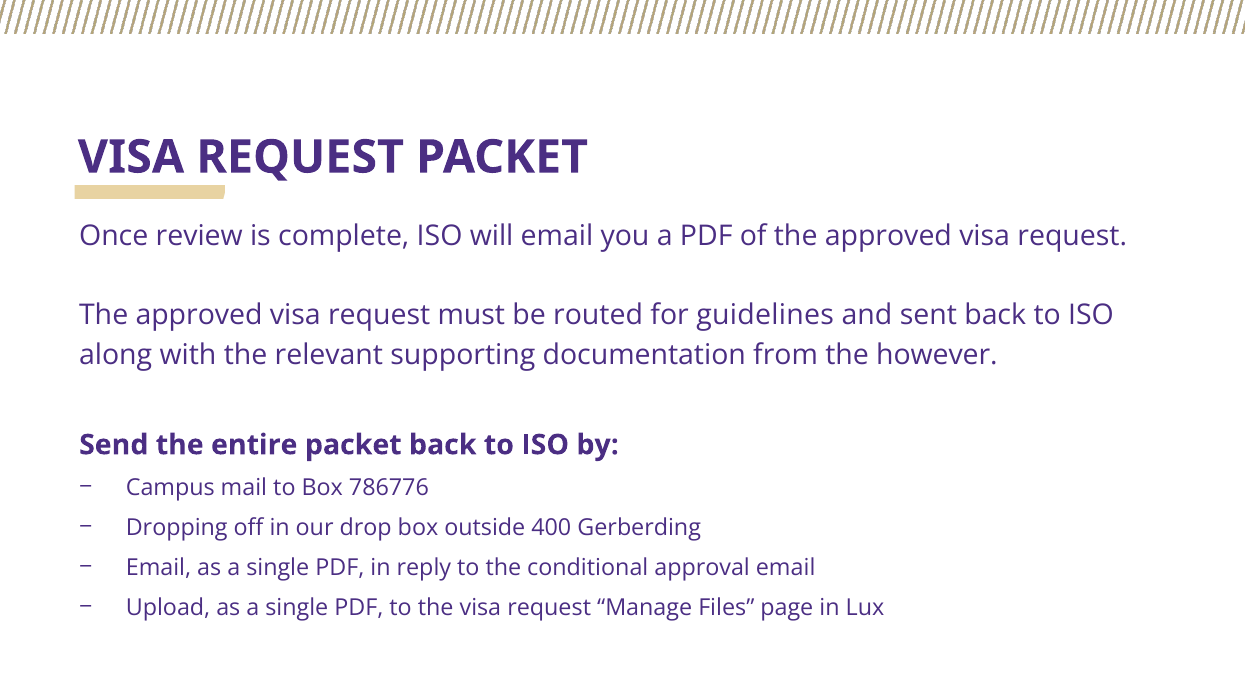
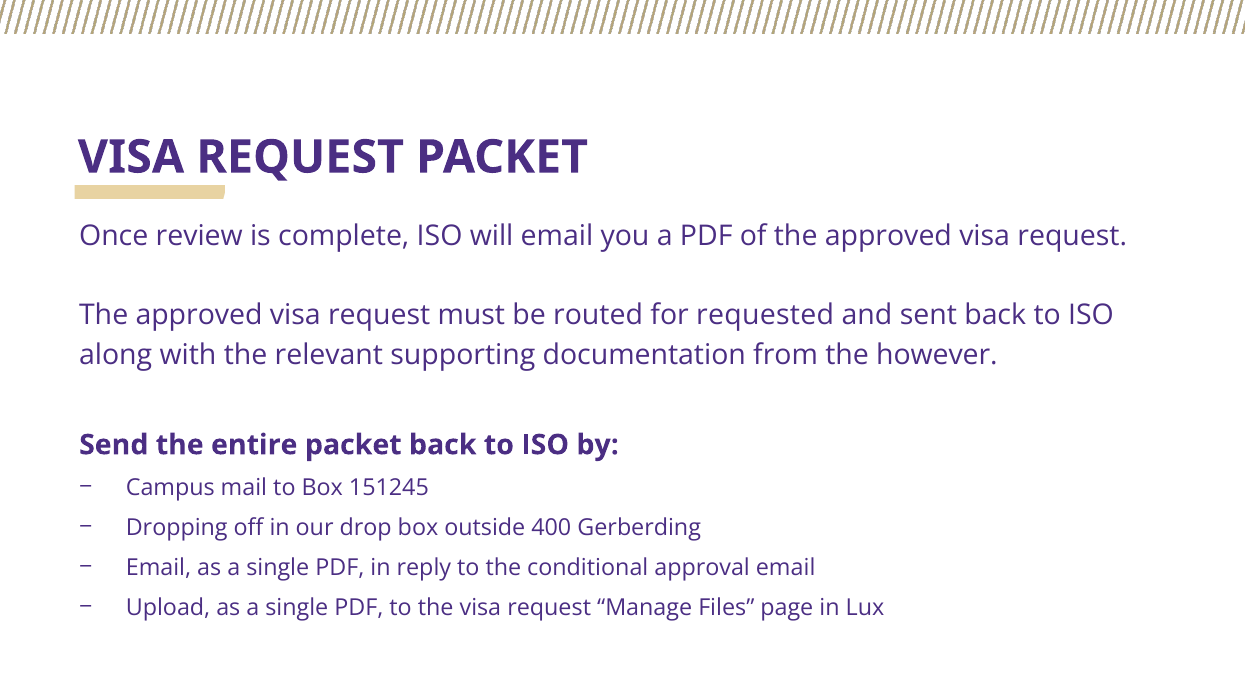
guidelines: guidelines -> requested (765, 316)
786776: 786776 -> 151245 (389, 488)
